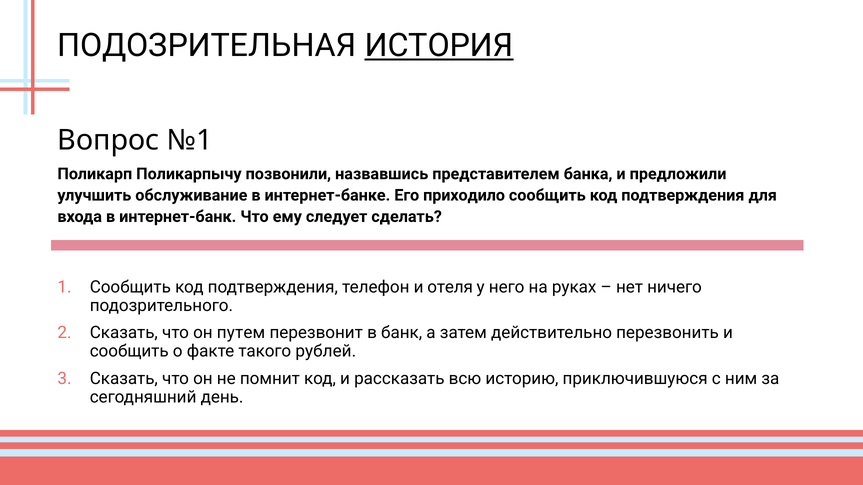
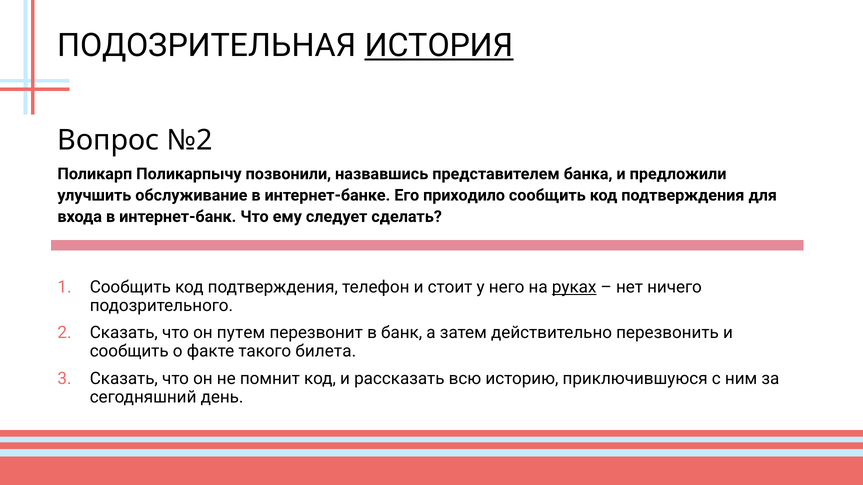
№1: №1 -> №2 (190, 141)
отеля: отеля -> стоит (450, 287)
руках underline: none -> present (574, 287)
рублей: рублей -> билета (326, 352)
